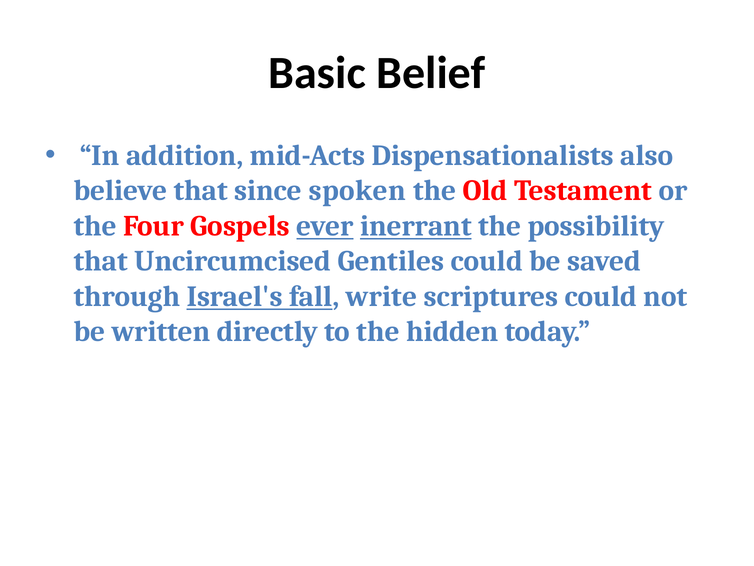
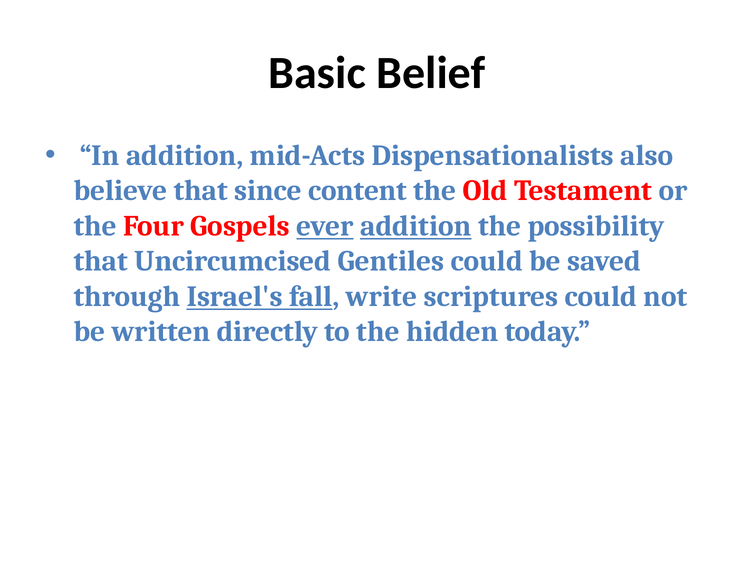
spoken: spoken -> content (358, 191)
ever inerrant: inerrant -> addition (416, 226)
